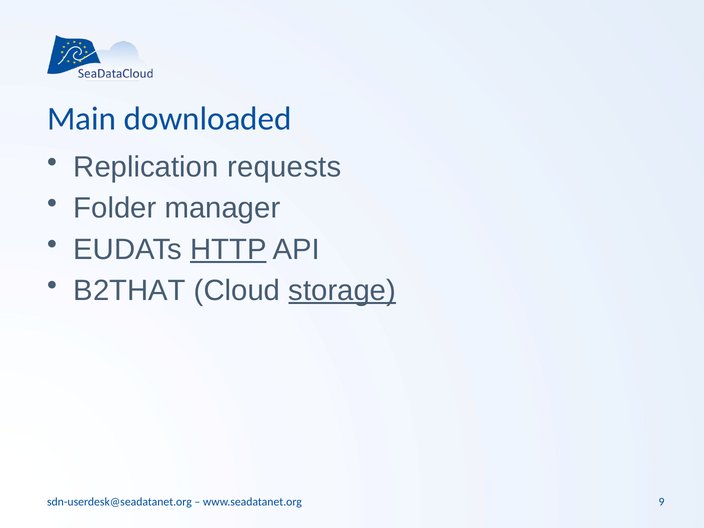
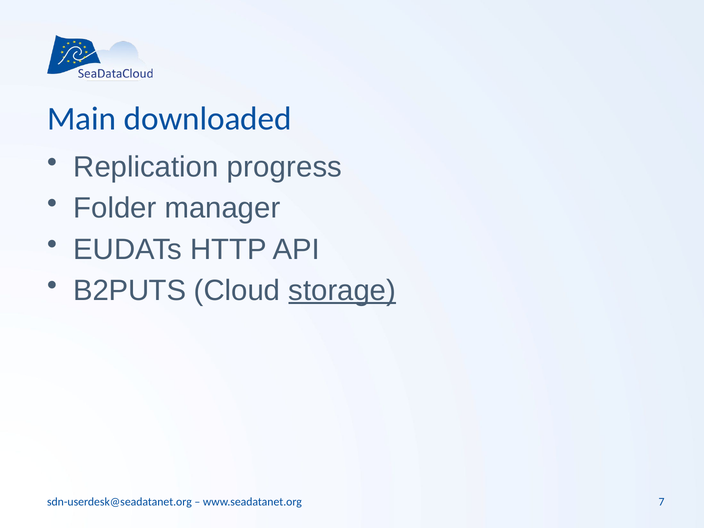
requests: requests -> progress (284, 167)
HTTP underline: present -> none (228, 249)
B2THAT: B2THAT -> B2PUTS (130, 290)
9: 9 -> 7 (662, 502)
